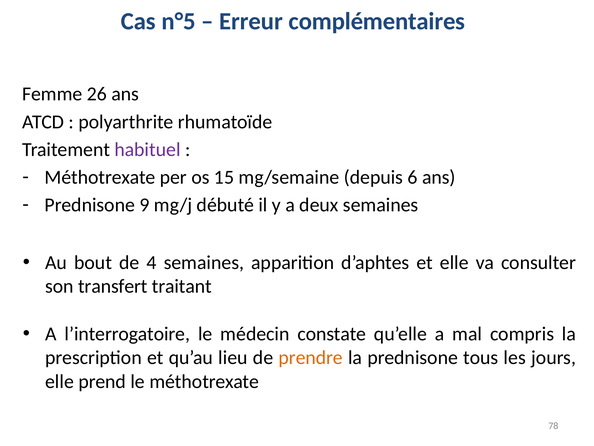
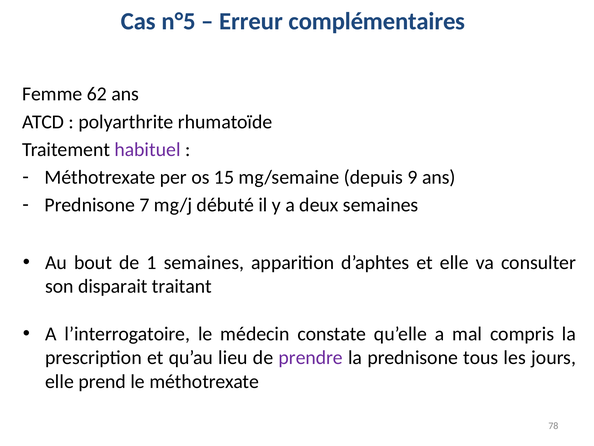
26: 26 -> 62 (97, 94)
6: 6 -> 9 (413, 177)
9: 9 -> 7 (144, 205)
4: 4 -> 1 (152, 262)
transfert: transfert -> disparait (113, 286)
prendre colour: orange -> purple (311, 357)
